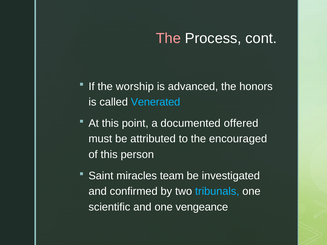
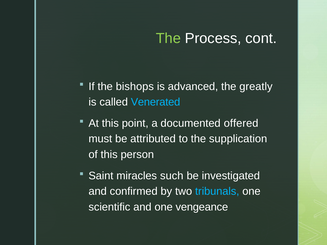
The colour: pink -> light green (168, 38)
worship: worship -> bishops (135, 87)
honors: honors -> greatly (256, 87)
encouraged: encouraged -> supplication (238, 139)
team: team -> such (172, 176)
